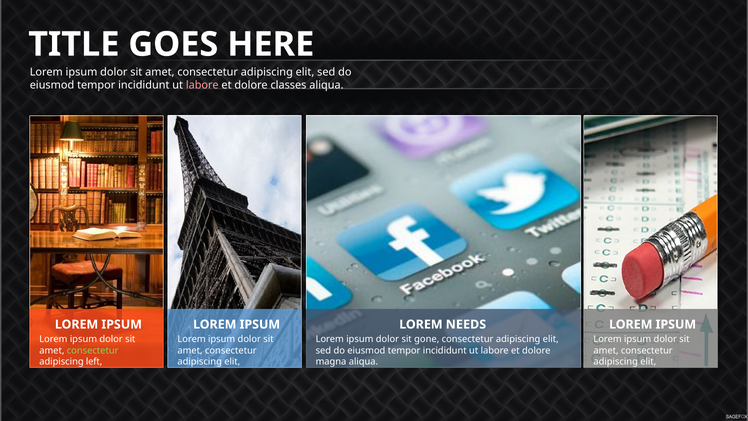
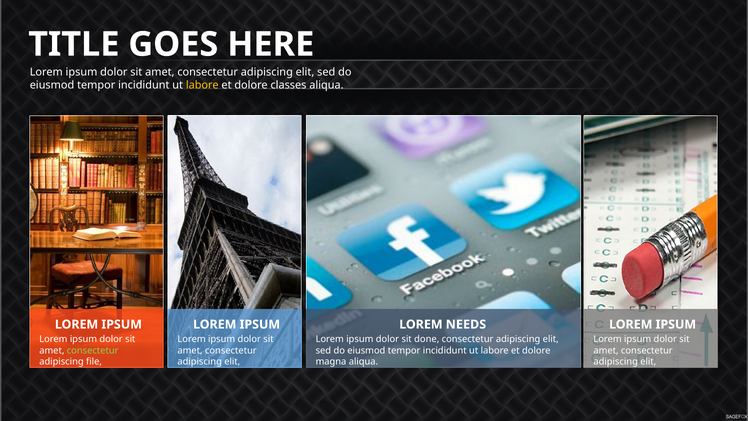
labore colour: pink -> yellow (202, 85)
gone: gone -> done (427, 339)
left: left -> file (94, 361)
